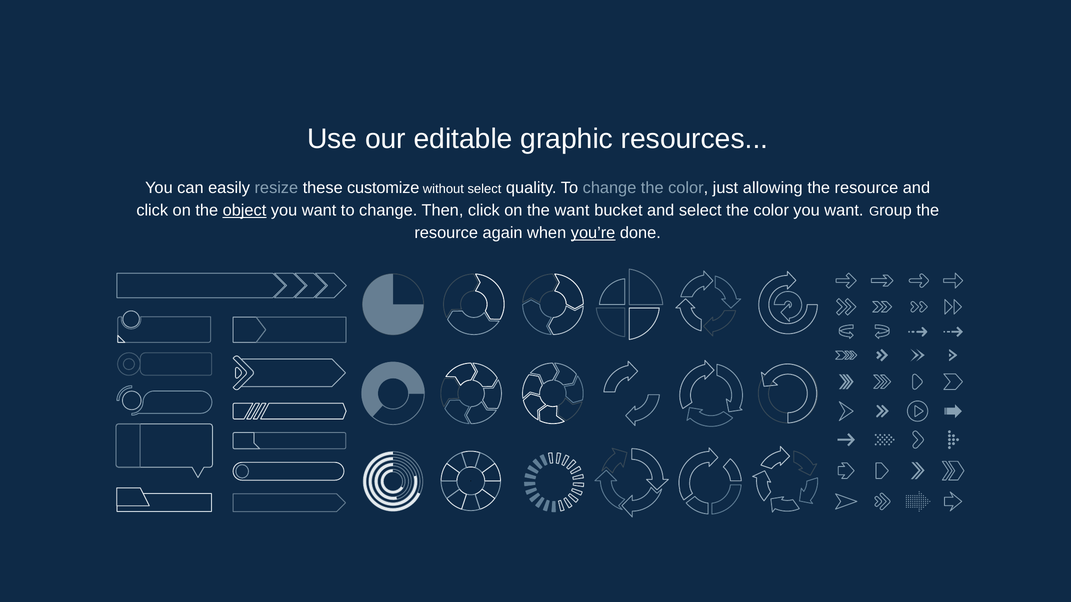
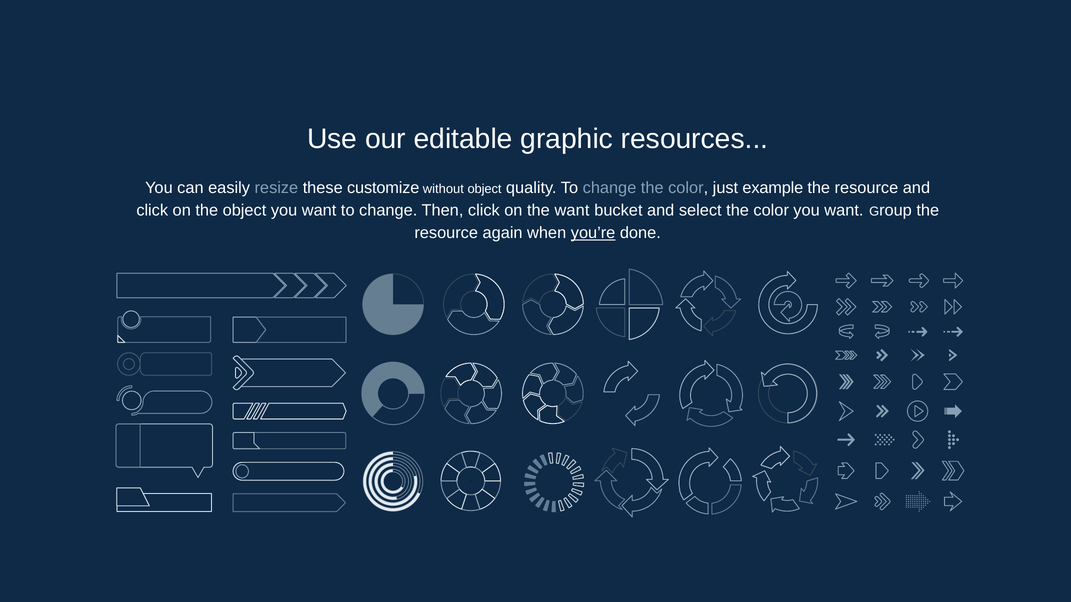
without select: select -> object (484, 189)
allowing: allowing -> example (773, 188)
object underline: present -> none (244, 211)
